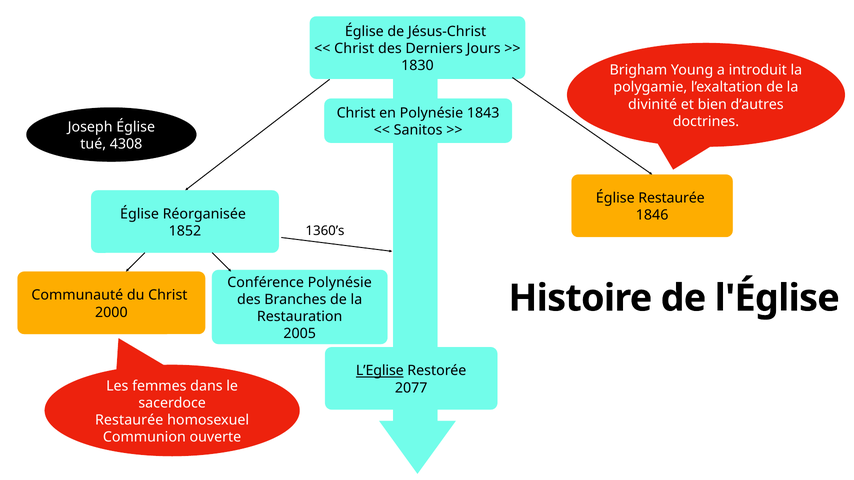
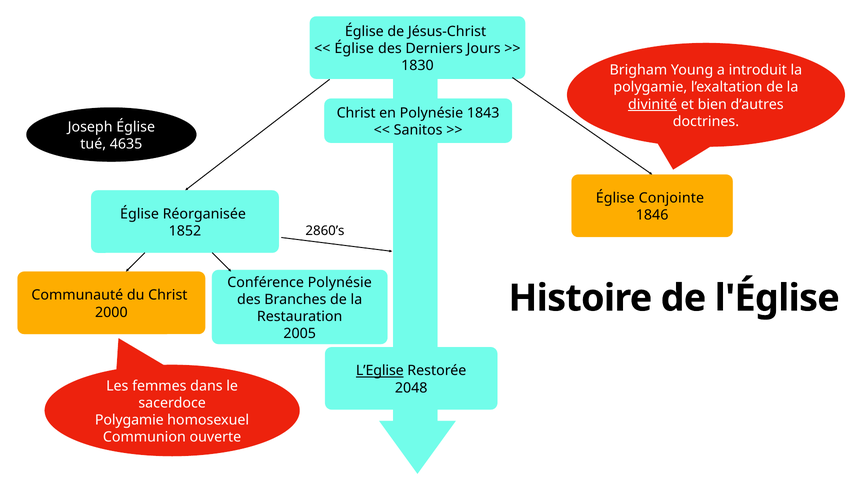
Christ: Christ -> Église (354, 49)
divinité underline: none -> present (653, 104)
4308: 4308 -> 4635 (126, 144)
Église Restaurée: Restaurée -> Conjointe (671, 198)
1360’s: 1360’s -> 2860’s (325, 231)
2077: 2077 -> 2048 (411, 388)
Restaurée: Restaurée -> Polygamie (129, 420)
